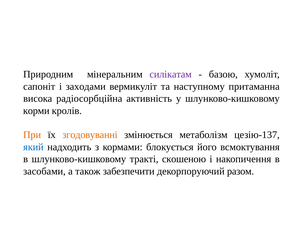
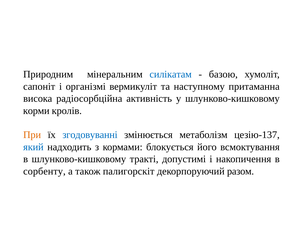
силікатам colour: purple -> blue (171, 74)
заходами: заходами -> організмі (86, 87)
згодовуванні colour: orange -> blue (90, 135)
скошеною: скошеною -> допустимі (184, 159)
засобами: засобами -> сорбенту (44, 171)
забезпечити: забезпечити -> палигорскіт (129, 171)
